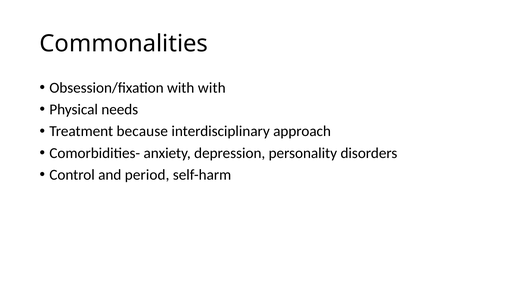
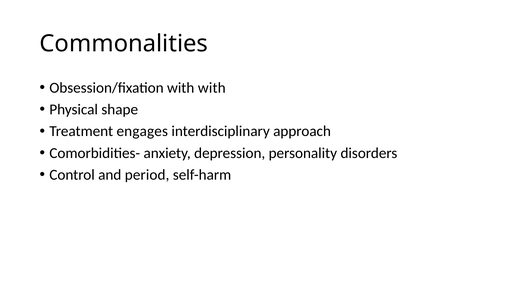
needs: needs -> shape (120, 110)
because: because -> engages (142, 132)
